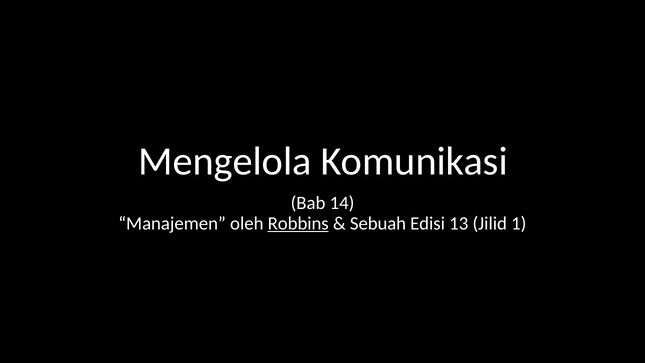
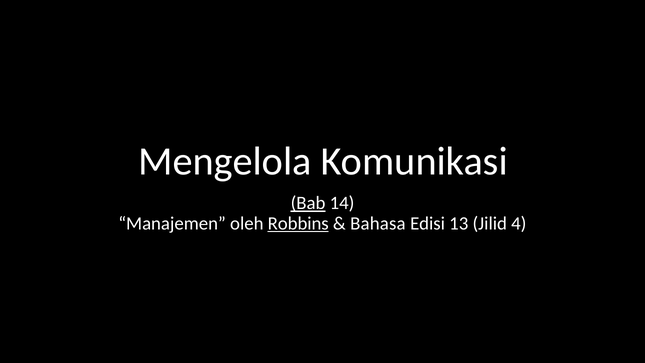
Bab underline: none -> present (308, 203)
Sebuah: Sebuah -> Bahasa (378, 223)
1: 1 -> 4 (519, 223)
